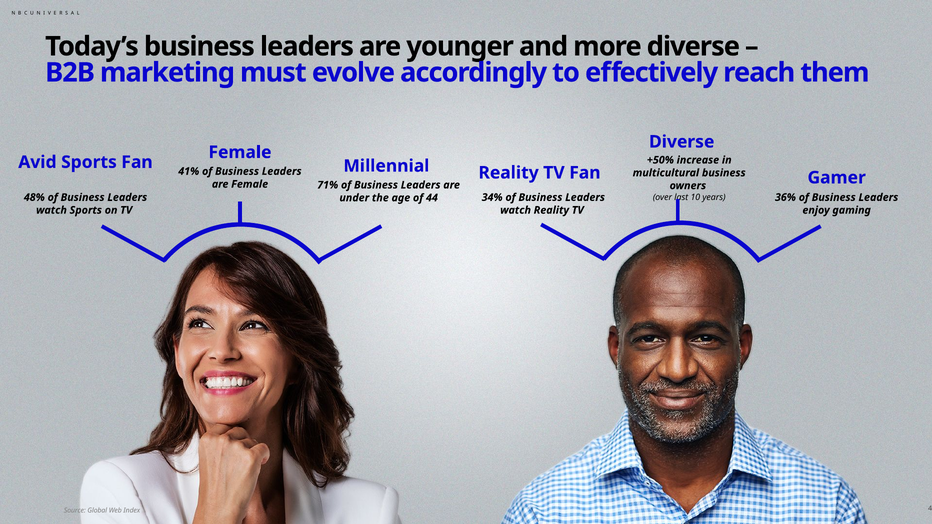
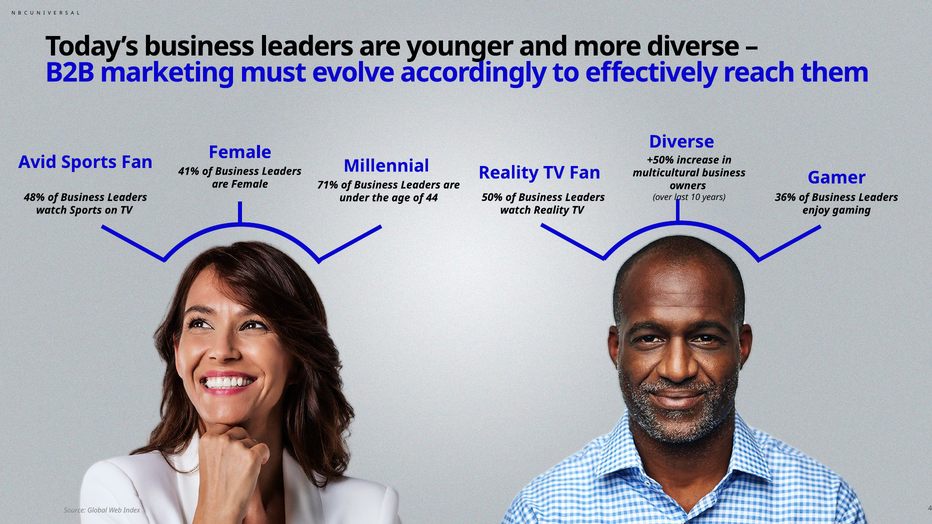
34%: 34% -> 50% (492, 197)
